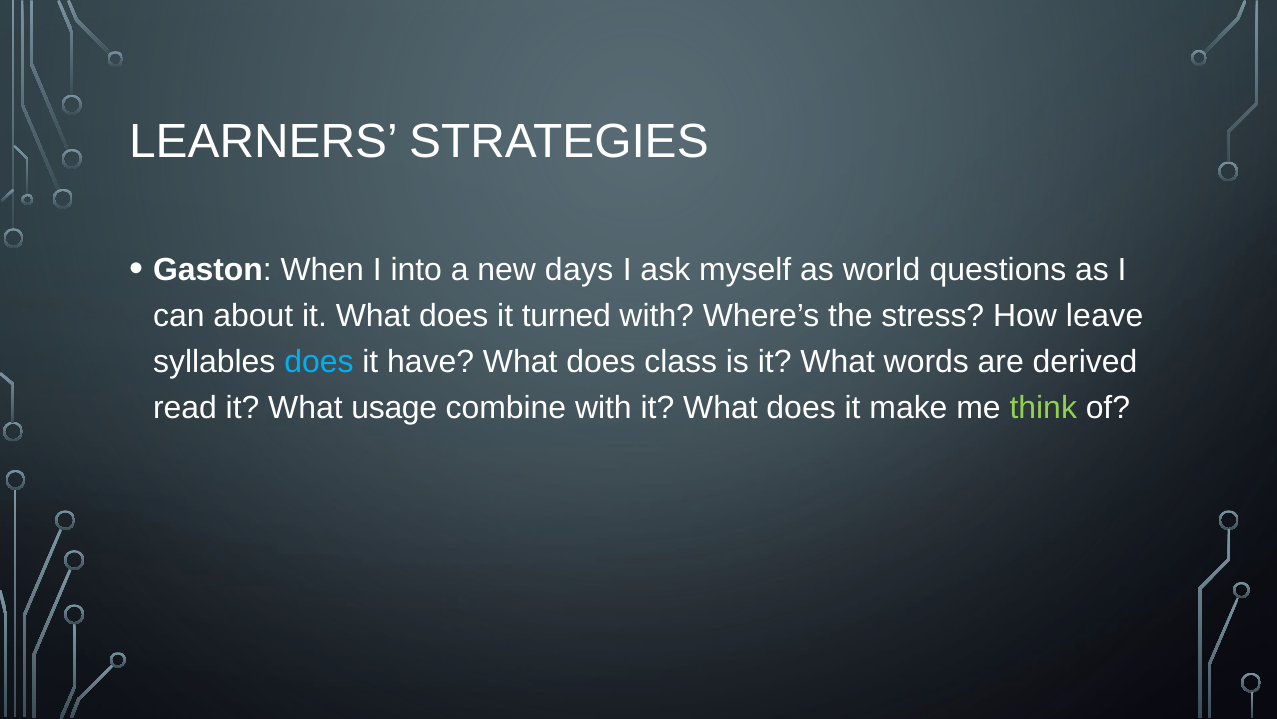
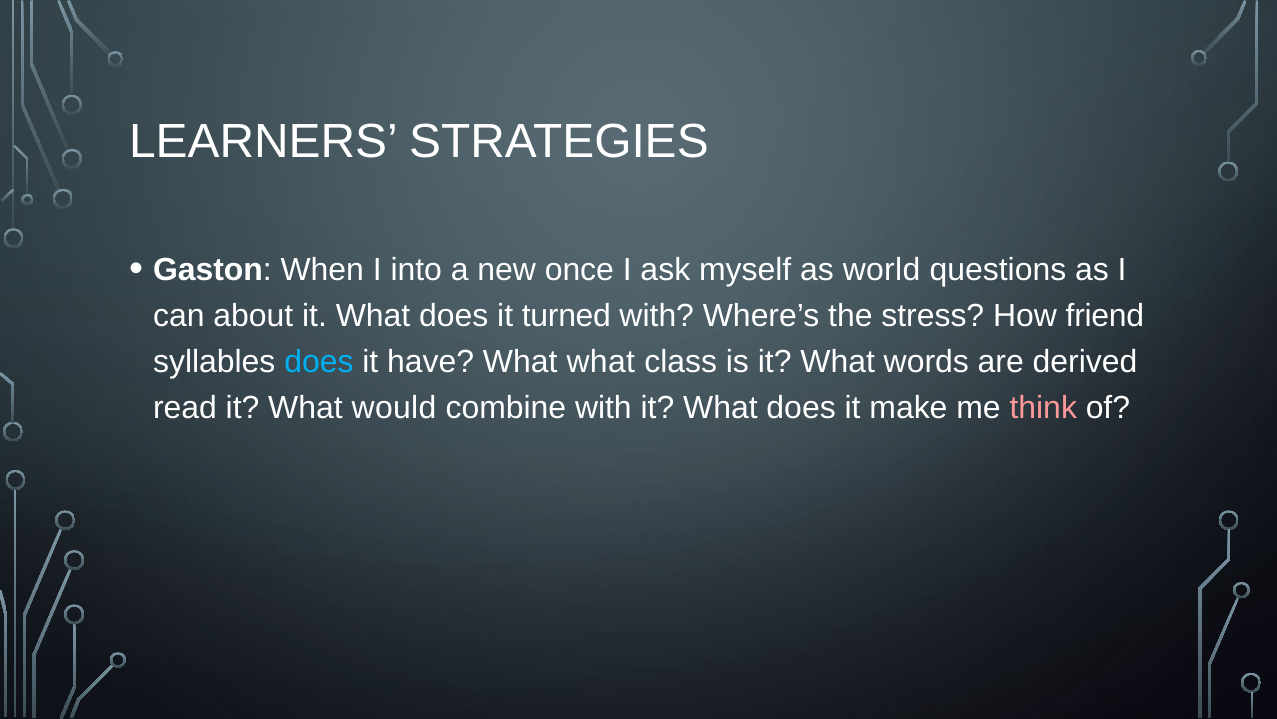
days: days -> once (579, 269)
leave: leave -> friend (1105, 315)
have What does: does -> what (601, 361)
usage: usage -> would (394, 407)
think colour: light green -> pink (1043, 407)
